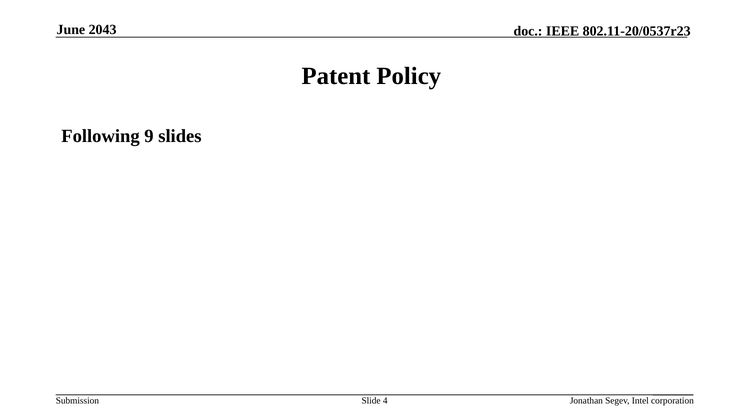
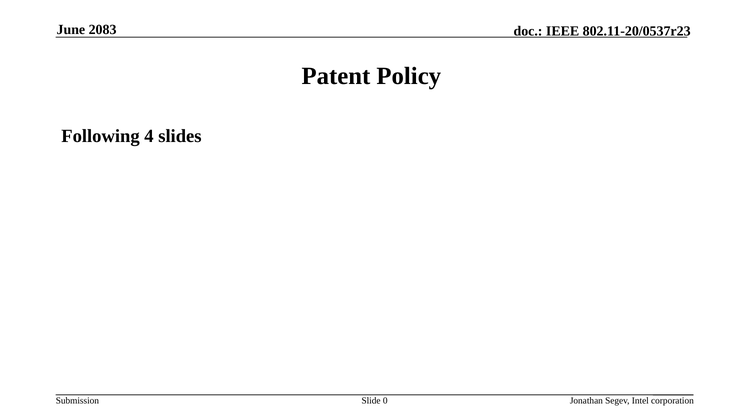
2043: 2043 -> 2083 (103, 30)
9: 9 -> 4 (149, 136)
4: 4 -> 0 (385, 401)
